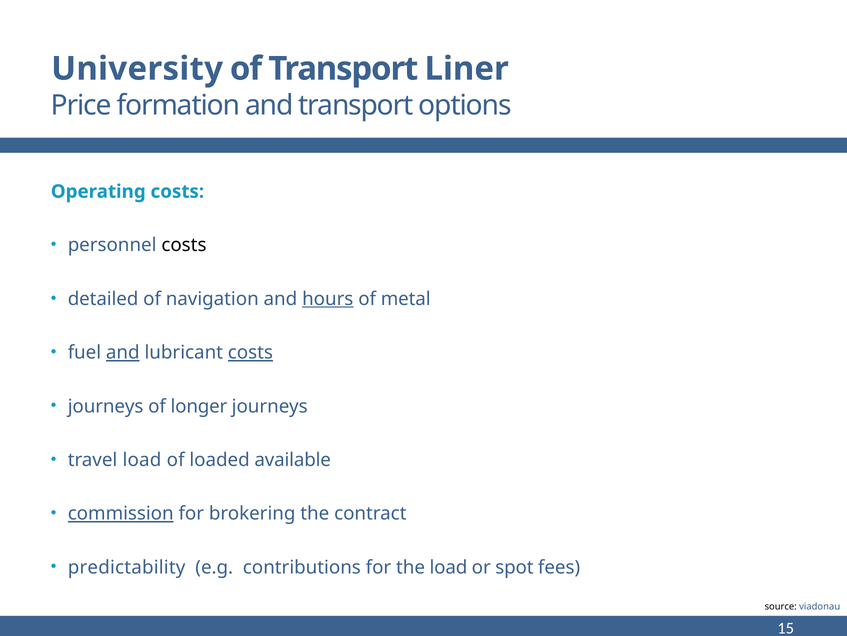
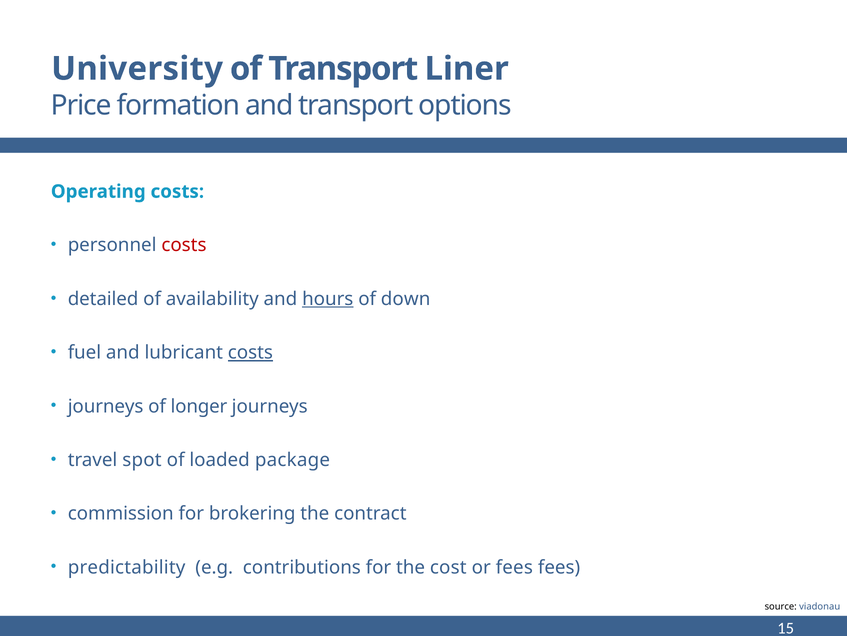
costs colour: black -> red (184, 245)
navigation: navigation -> availability (212, 299)
metal: metal -> down (406, 299)
and underline: present -> none (123, 352)
travel load: load -> spot (142, 459)
available: available -> package (293, 459)
commission underline: present -> none (121, 513)
the load: load -> cost (448, 567)
or spot: spot -> fees (514, 567)
